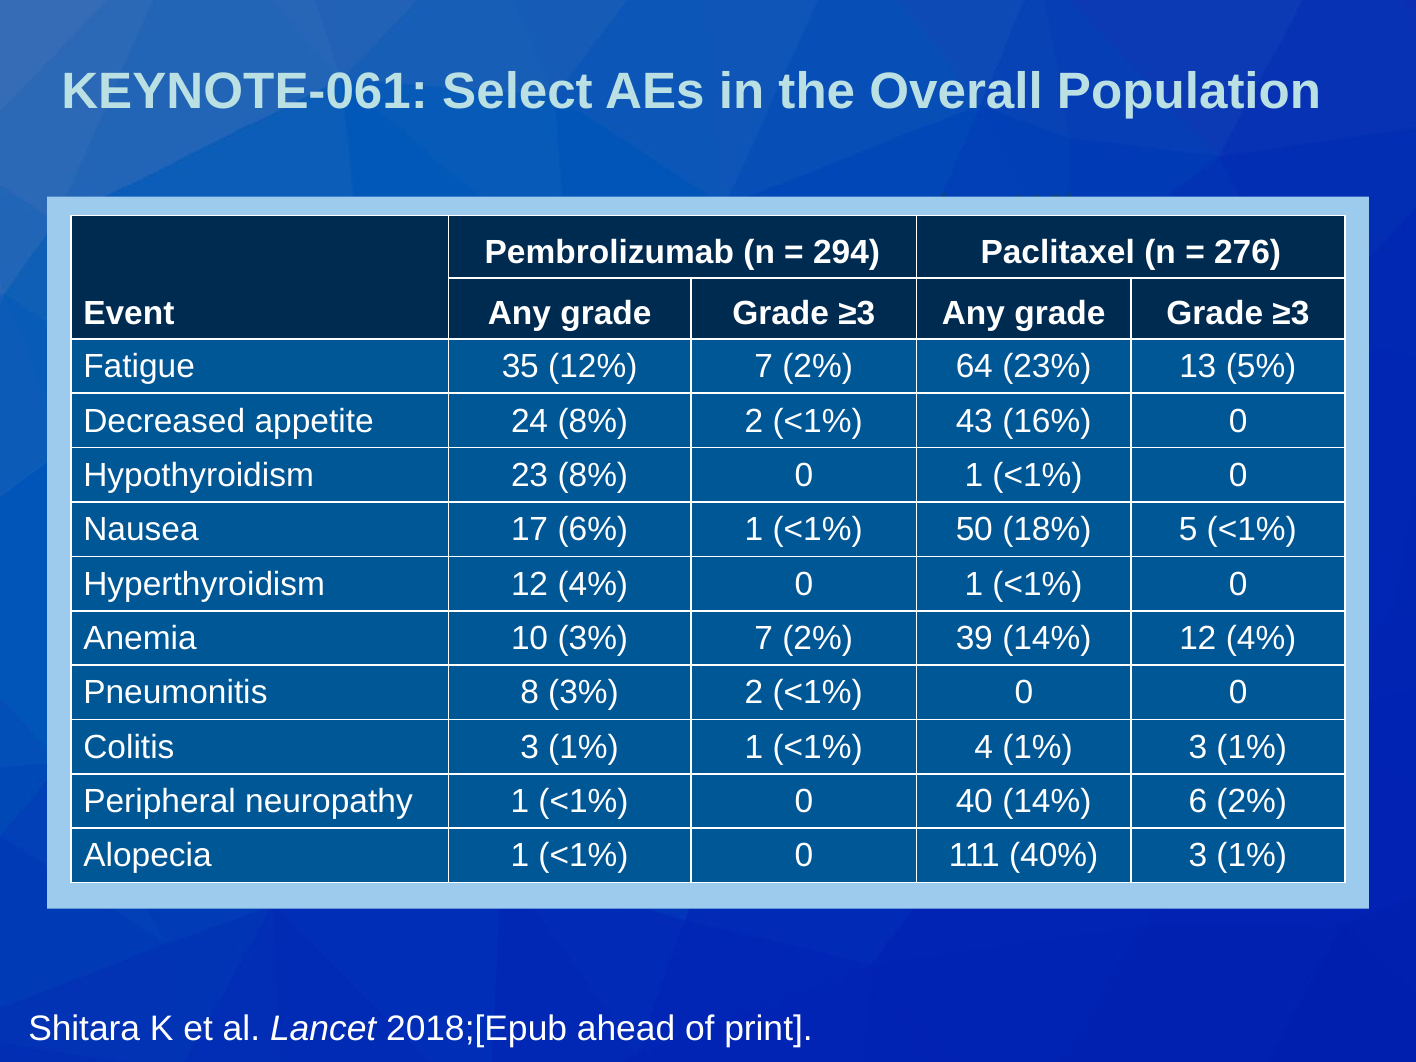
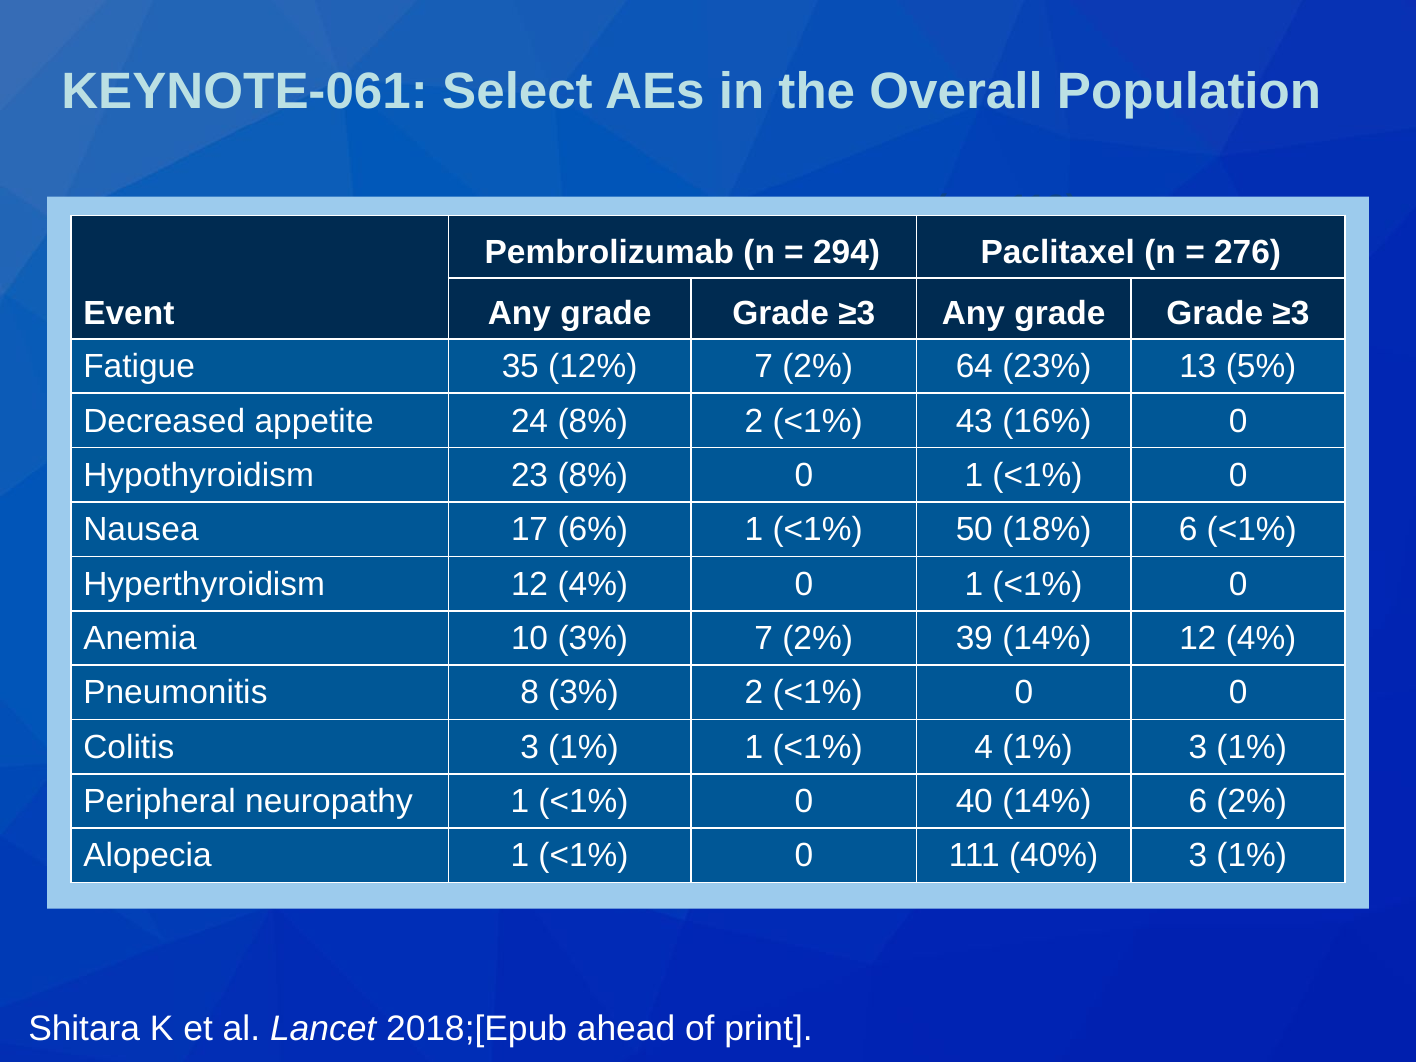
18% 5: 5 -> 6 (1188, 530)
